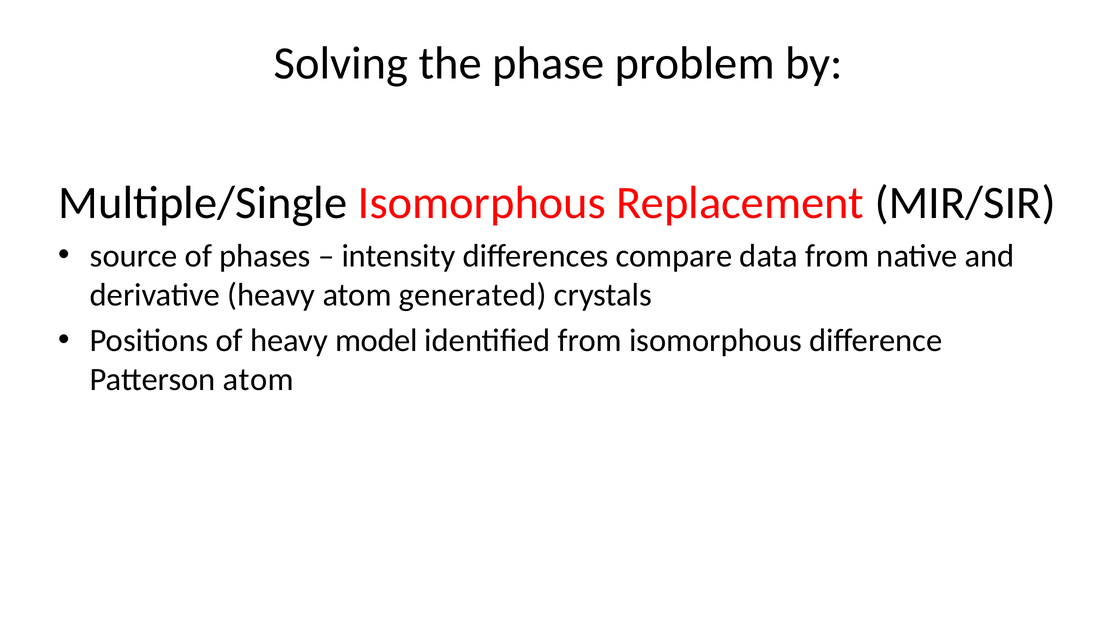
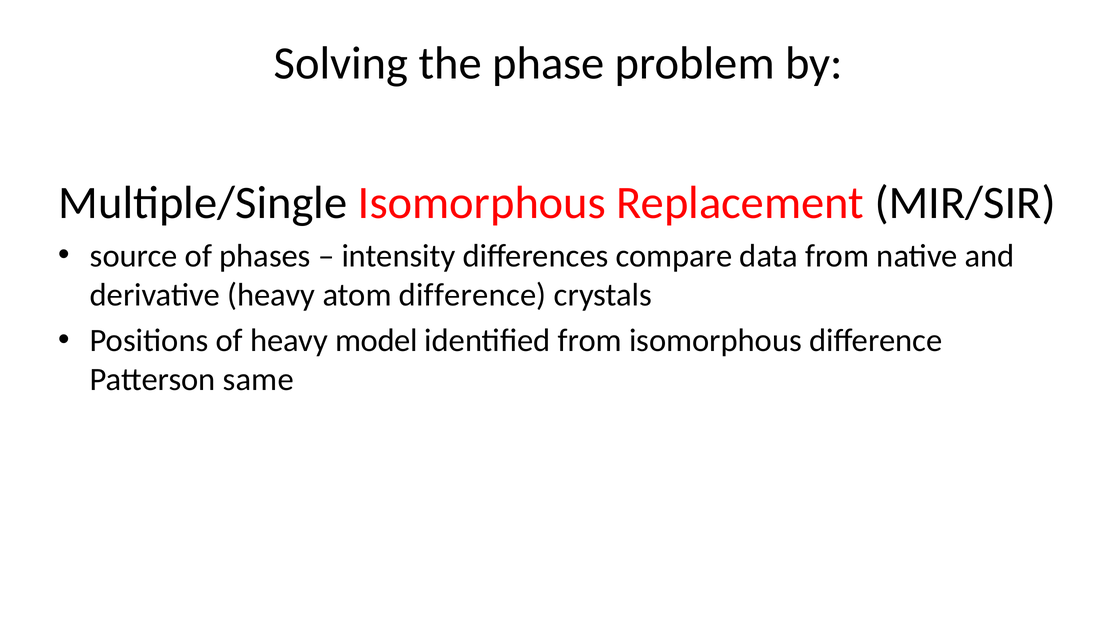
atom generated: generated -> difference (473, 295)
Patterson atom: atom -> same (258, 380)
